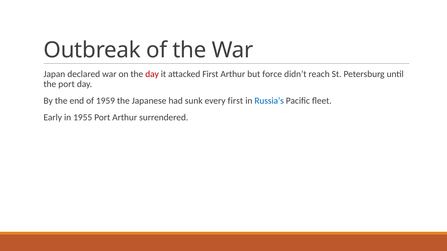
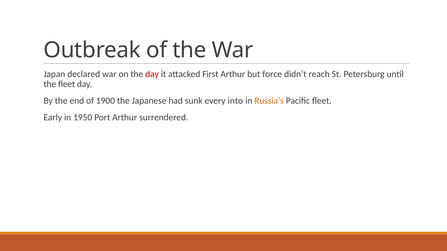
the port: port -> fleet (67, 84)
1959: 1959 -> 1900 (105, 101)
every first: first -> into (235, 101)
Russia’s colour: blue -> orange (269, 101)
1955: 1955 -> 1950 (83, 118)
